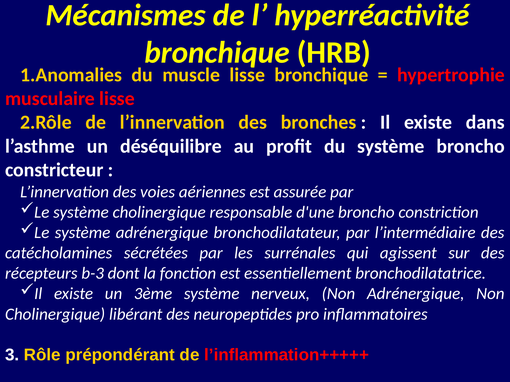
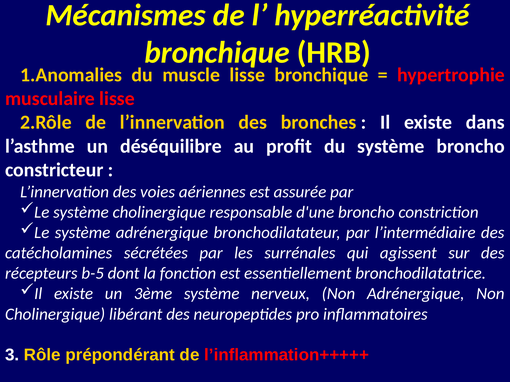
b-3: b-3 -> b-5 (93, 274)
